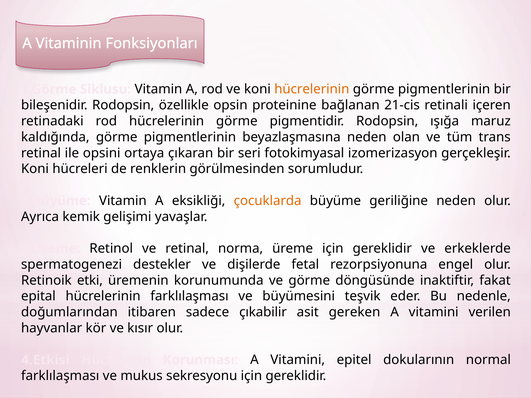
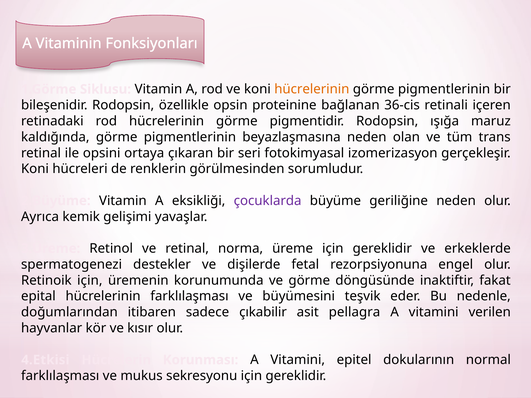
21-cis: 21-cis -> 36-cis (402, 105)
çocuklarda colour: orange -> purple (268, 201)
Retinoik etki: etki -> için (90, 280)
gereken: gereken -> pellagra (354, 312)
